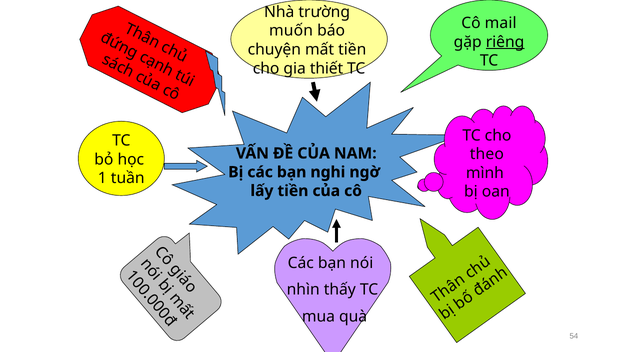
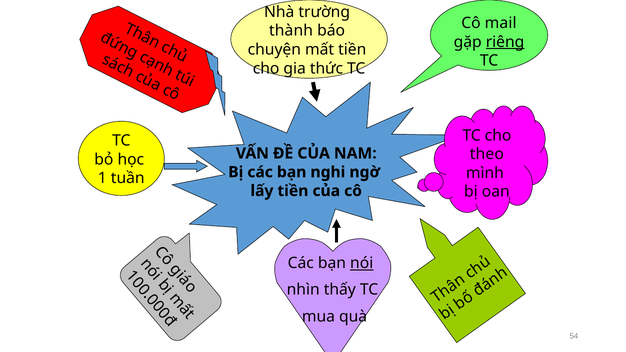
muốn: muốn -> thành (291, 31)
thiết: thiết -> thức (327, 68)
nói underline: none -> present (362, 263)
